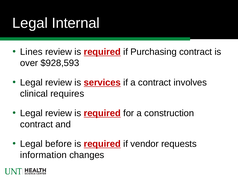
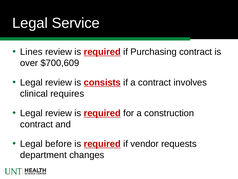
Internal: Internal -> Service (76, 23)
$928,593: $928,593 -> $700,609 (60, 63)
services: services -> consists (102, 82)
information: information -> department (43, 155)
